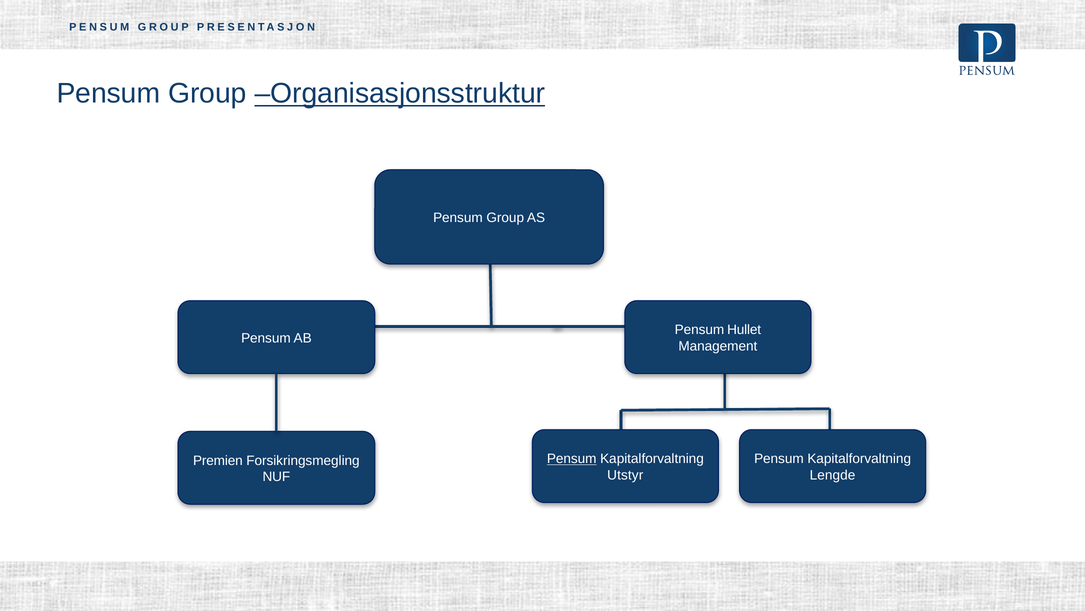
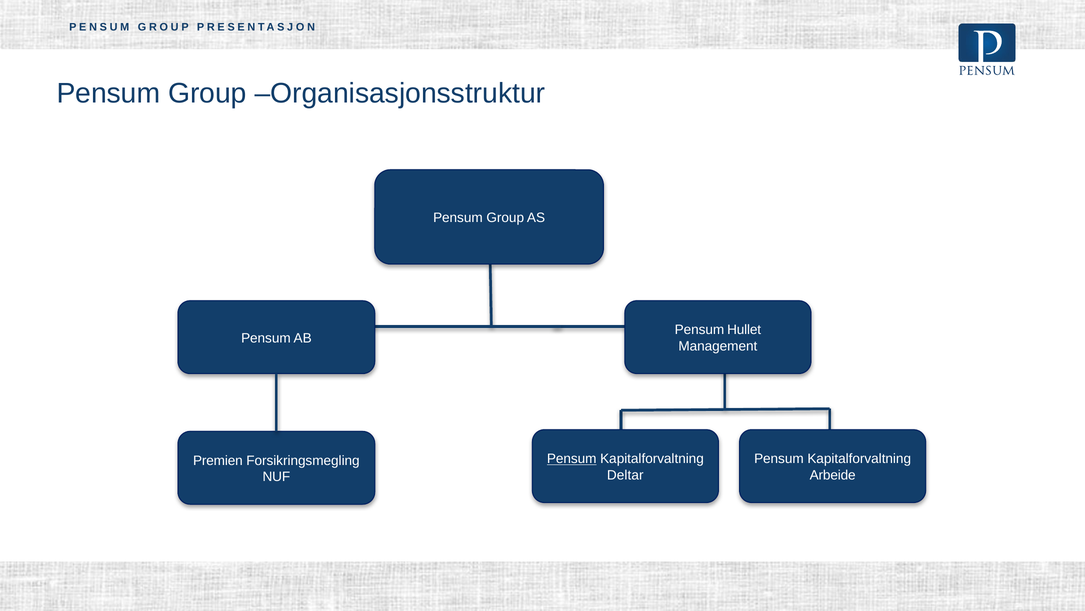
Organisasjonsstruktur underline: present -> none (400, 93)
Utstyr: Utstyr -> Deltar (625, 475)
Lengde: Lengde -> Arbeide (833, 475)
